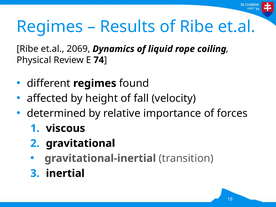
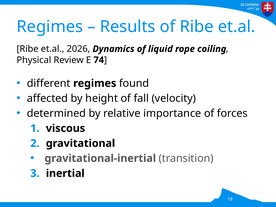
2069: 2069 -> 2026 (78, 49)
